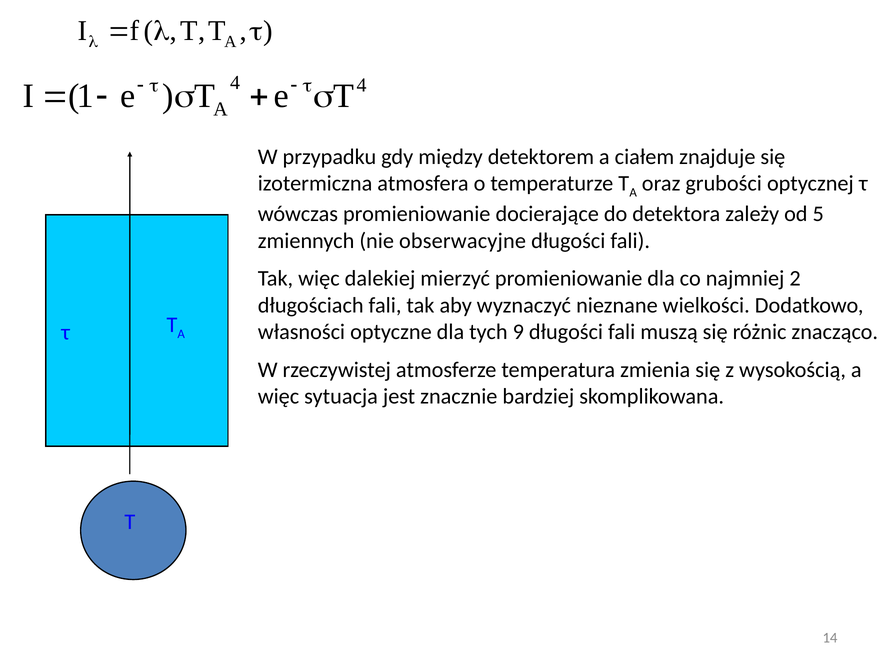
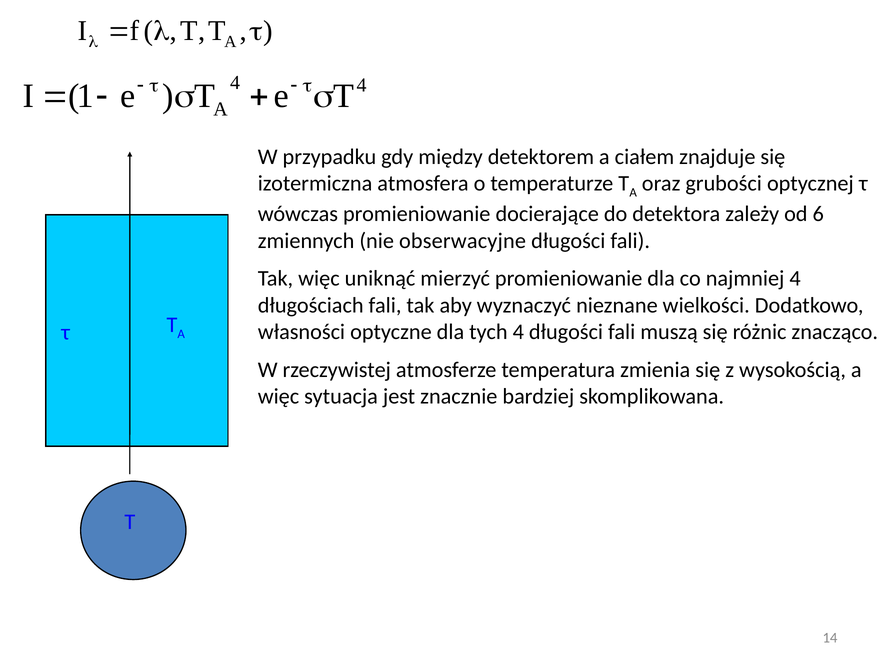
5: 5 -> 6 (818, 214)
dalekiej: dalekiej -> uniknąć (380, 279)
najmniej 2: 2 -> 4 (795, 279)
tych 9: 9 -> 4 (518, 332)
